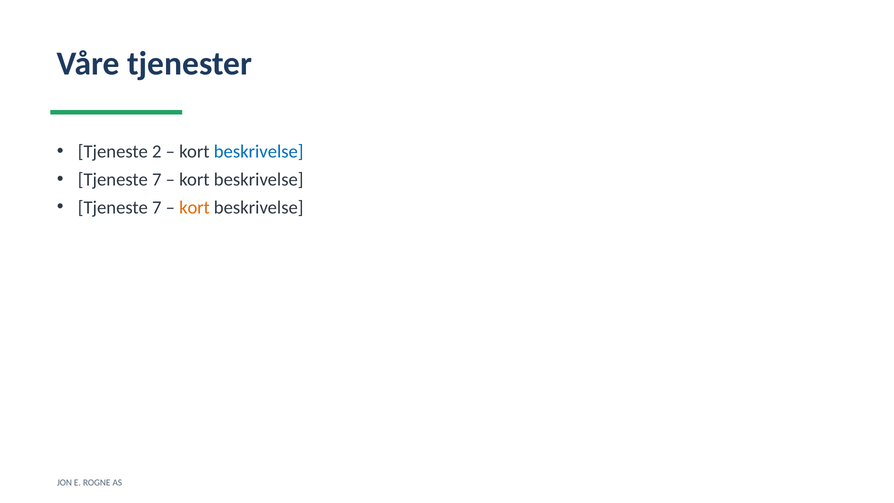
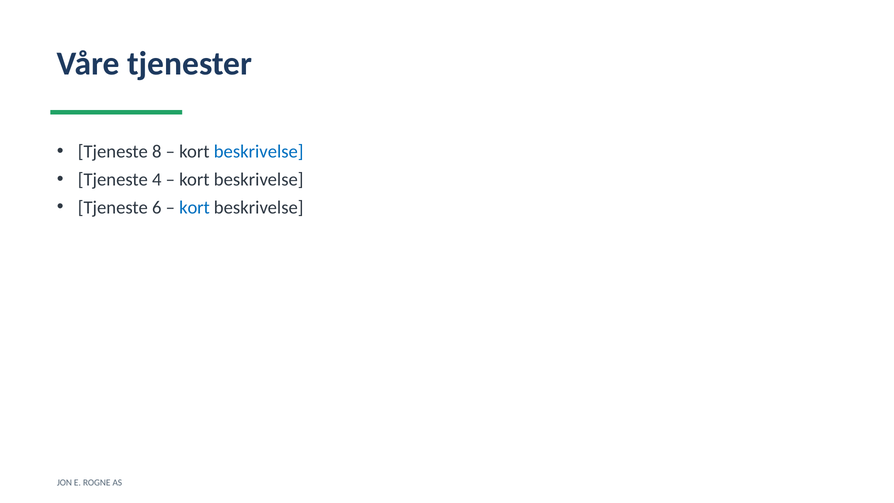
2: 2 -> 8 (157, 151)
7: 7 -> 4 (157, 179)
7: 7 -> 6 (157, 207)
kort colour: orange -> blue (194, 207)
